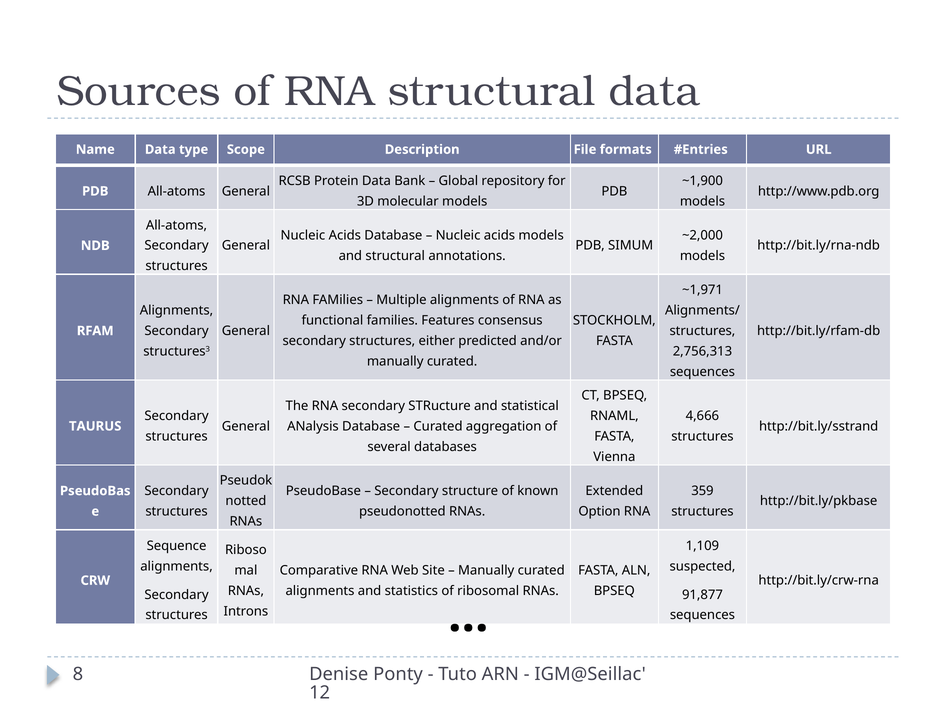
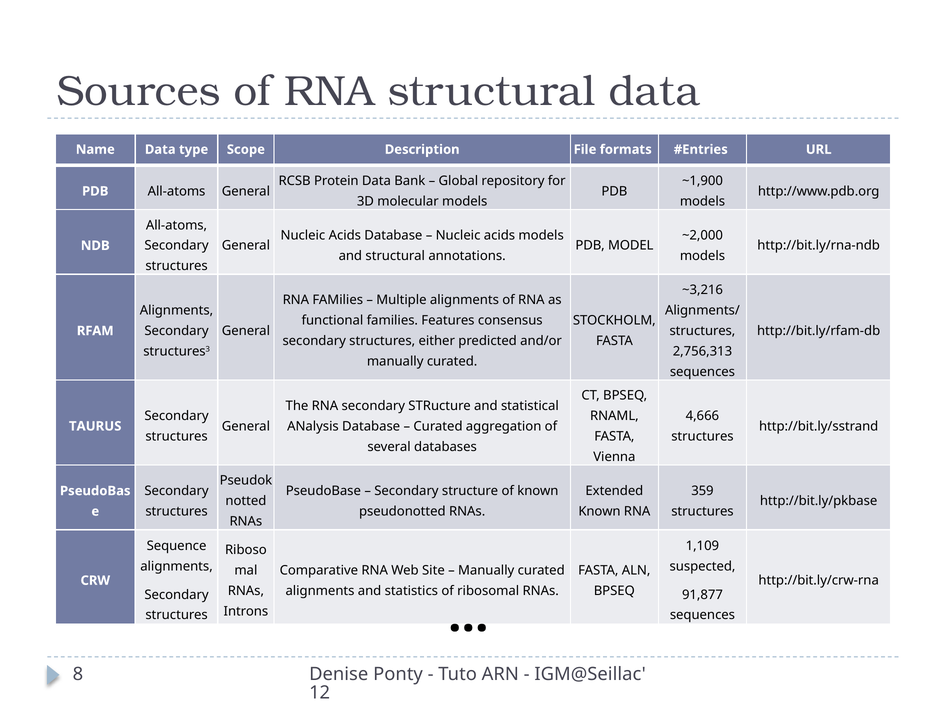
SIMUM: SIMUM -> MODEL (631, 246)
~1,971: ~1,971 -> ~3,216 (703, 290)
Option: Option -> Known (600, 512)
